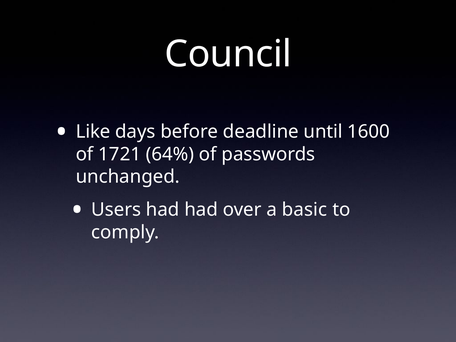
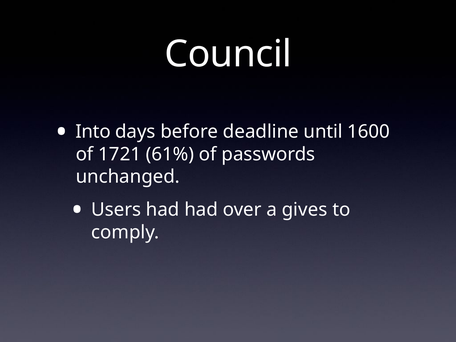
Like: Like -> Into (93, 132)
64%: 64% -> 61% (170, 154)
basic: basic -> gives (305, 210)
